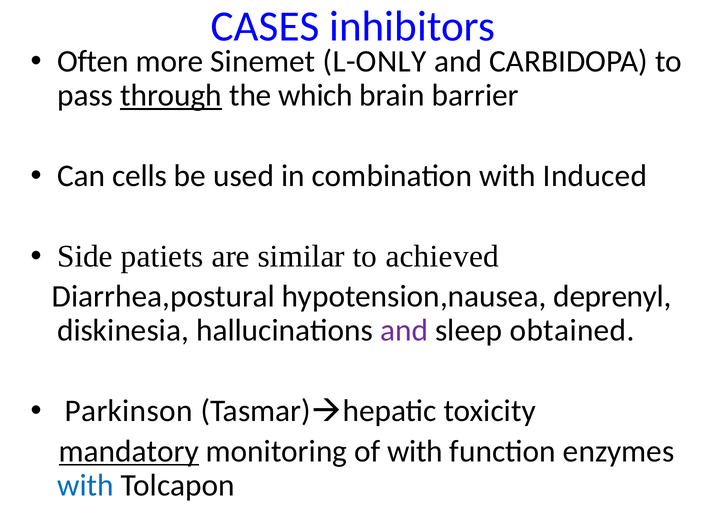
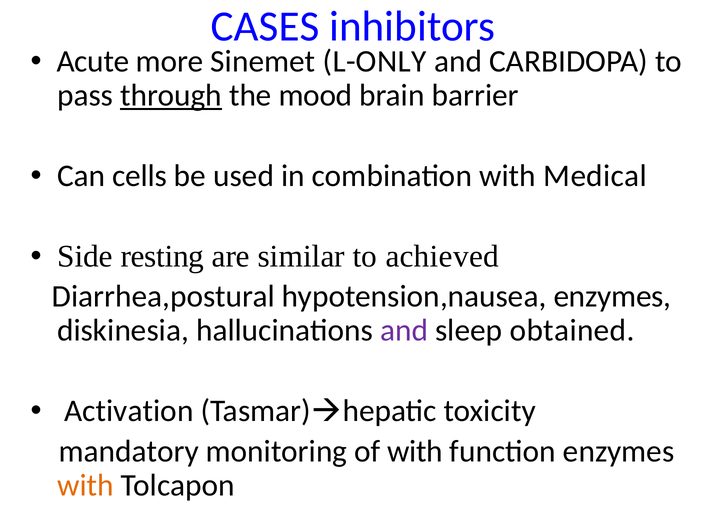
Often: Often -> Acute (93, 61)
which: which -> mood (316, 95)
Induced: Induced -> Medical (595, 176)
patiets: patiets -> resting (162, 256)
hypotension,nausea deprenyl: deprenyl -> enzymes (612, 296)
Parkinson: Parkinson -> Activation (129, 411)
mandatory underline: present -> none (129, 451)
with colour: blue -> orange (85, 485)
